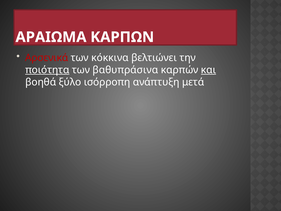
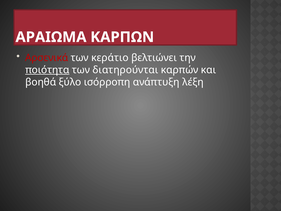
κόκκινα: κόκκινα -> κεράτιο (110, 58)
βαθυπράσινα: βαθυπράσινα -> διατηρούνται (125, 70)
και underline: present -> none (209, 70)
μετά: μετά -> λέξη (193, 82)
